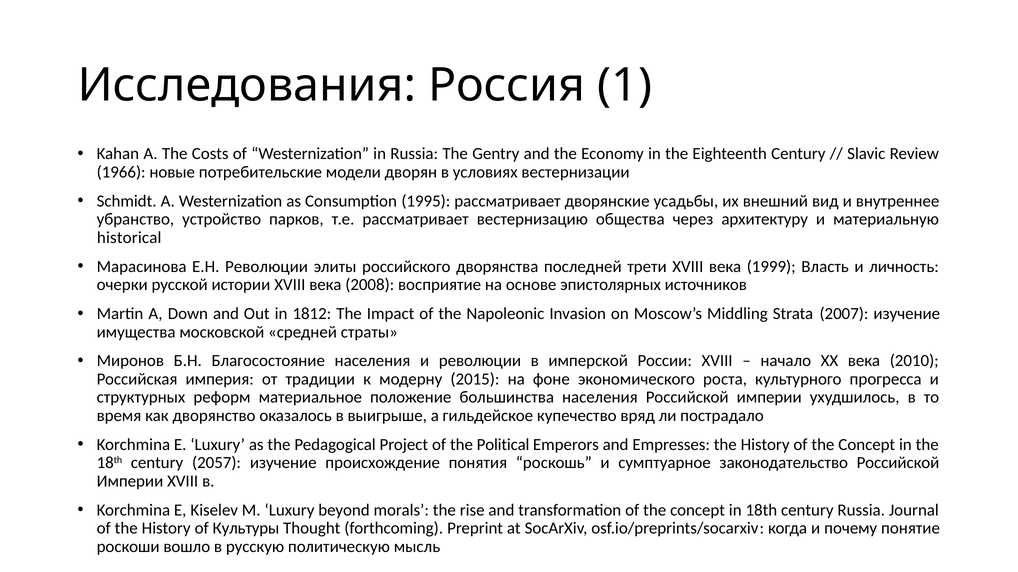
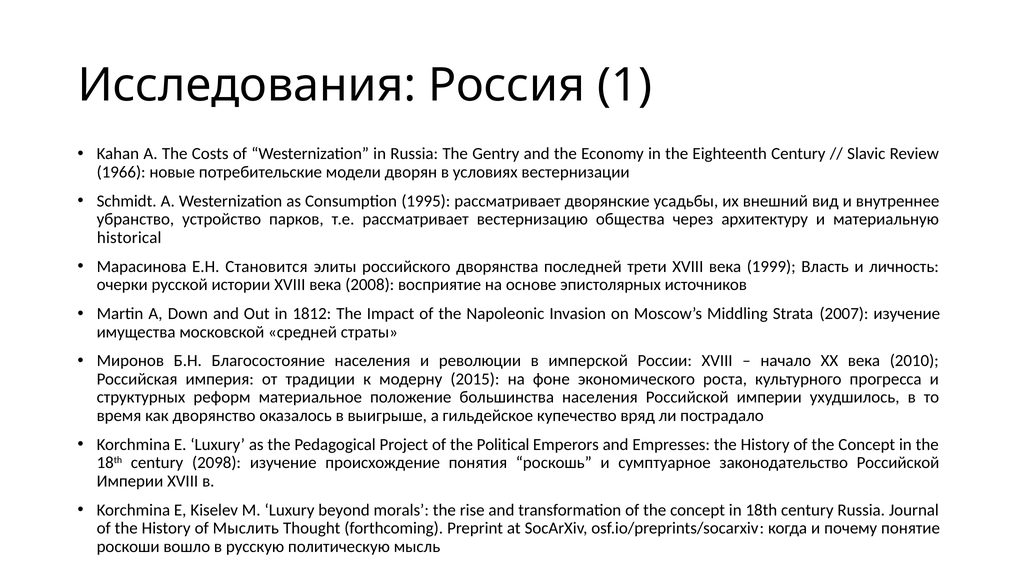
Е.Н Революции: Революции -> Становится (266, 267)
2057: 2057 -> 2098 (217, 463)
Культуры: Культуры -> Мыслить (246, 529)
